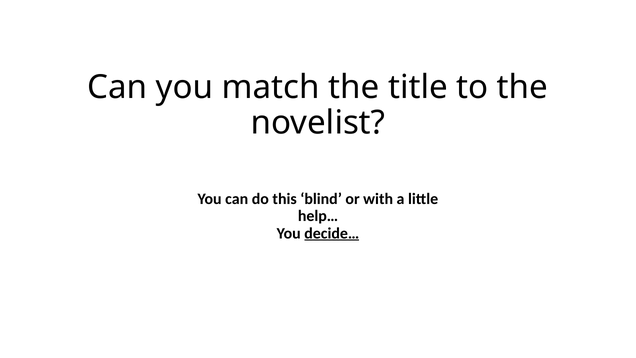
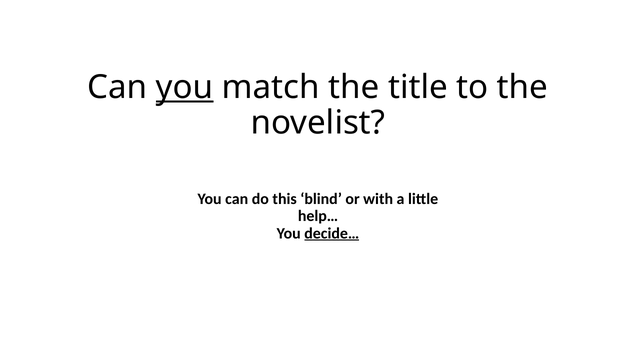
you underline: none -> present (185, 87)
